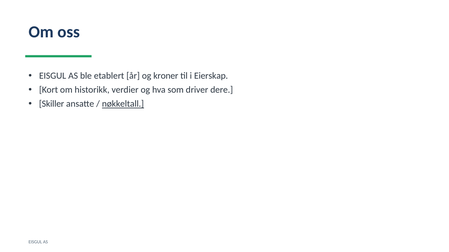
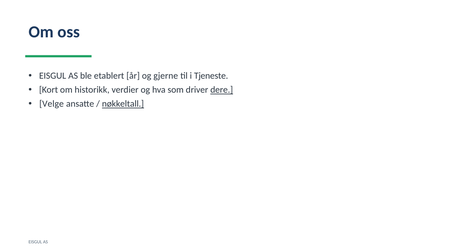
kroner: kroner -> gjerne (166, 76)
Eierskap: Eierskap -> Tjeneste (211, 76)
dere underline: none -> present (222, 90)
Skiller: Skiller -> Velge (52, 104)
